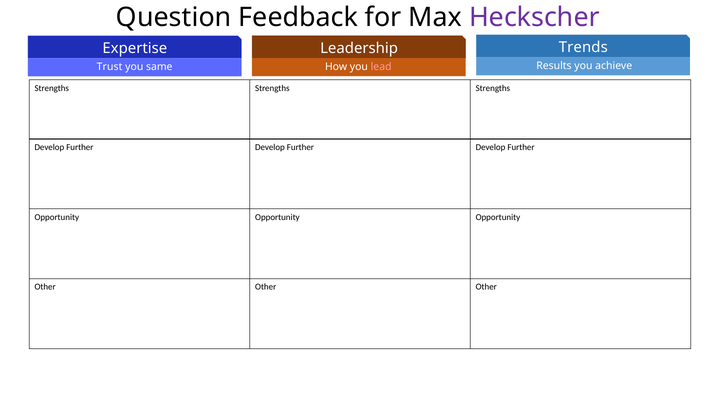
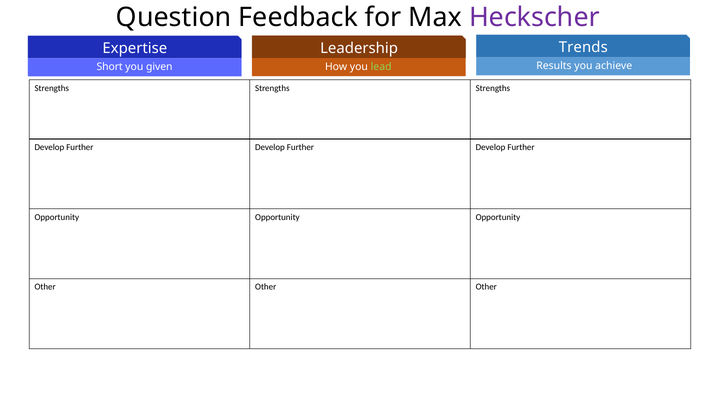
Trust: Trust -> Short (110, 67)
same: same -> given (159, 67)
lead colour: pink -> light green (381, 67)
